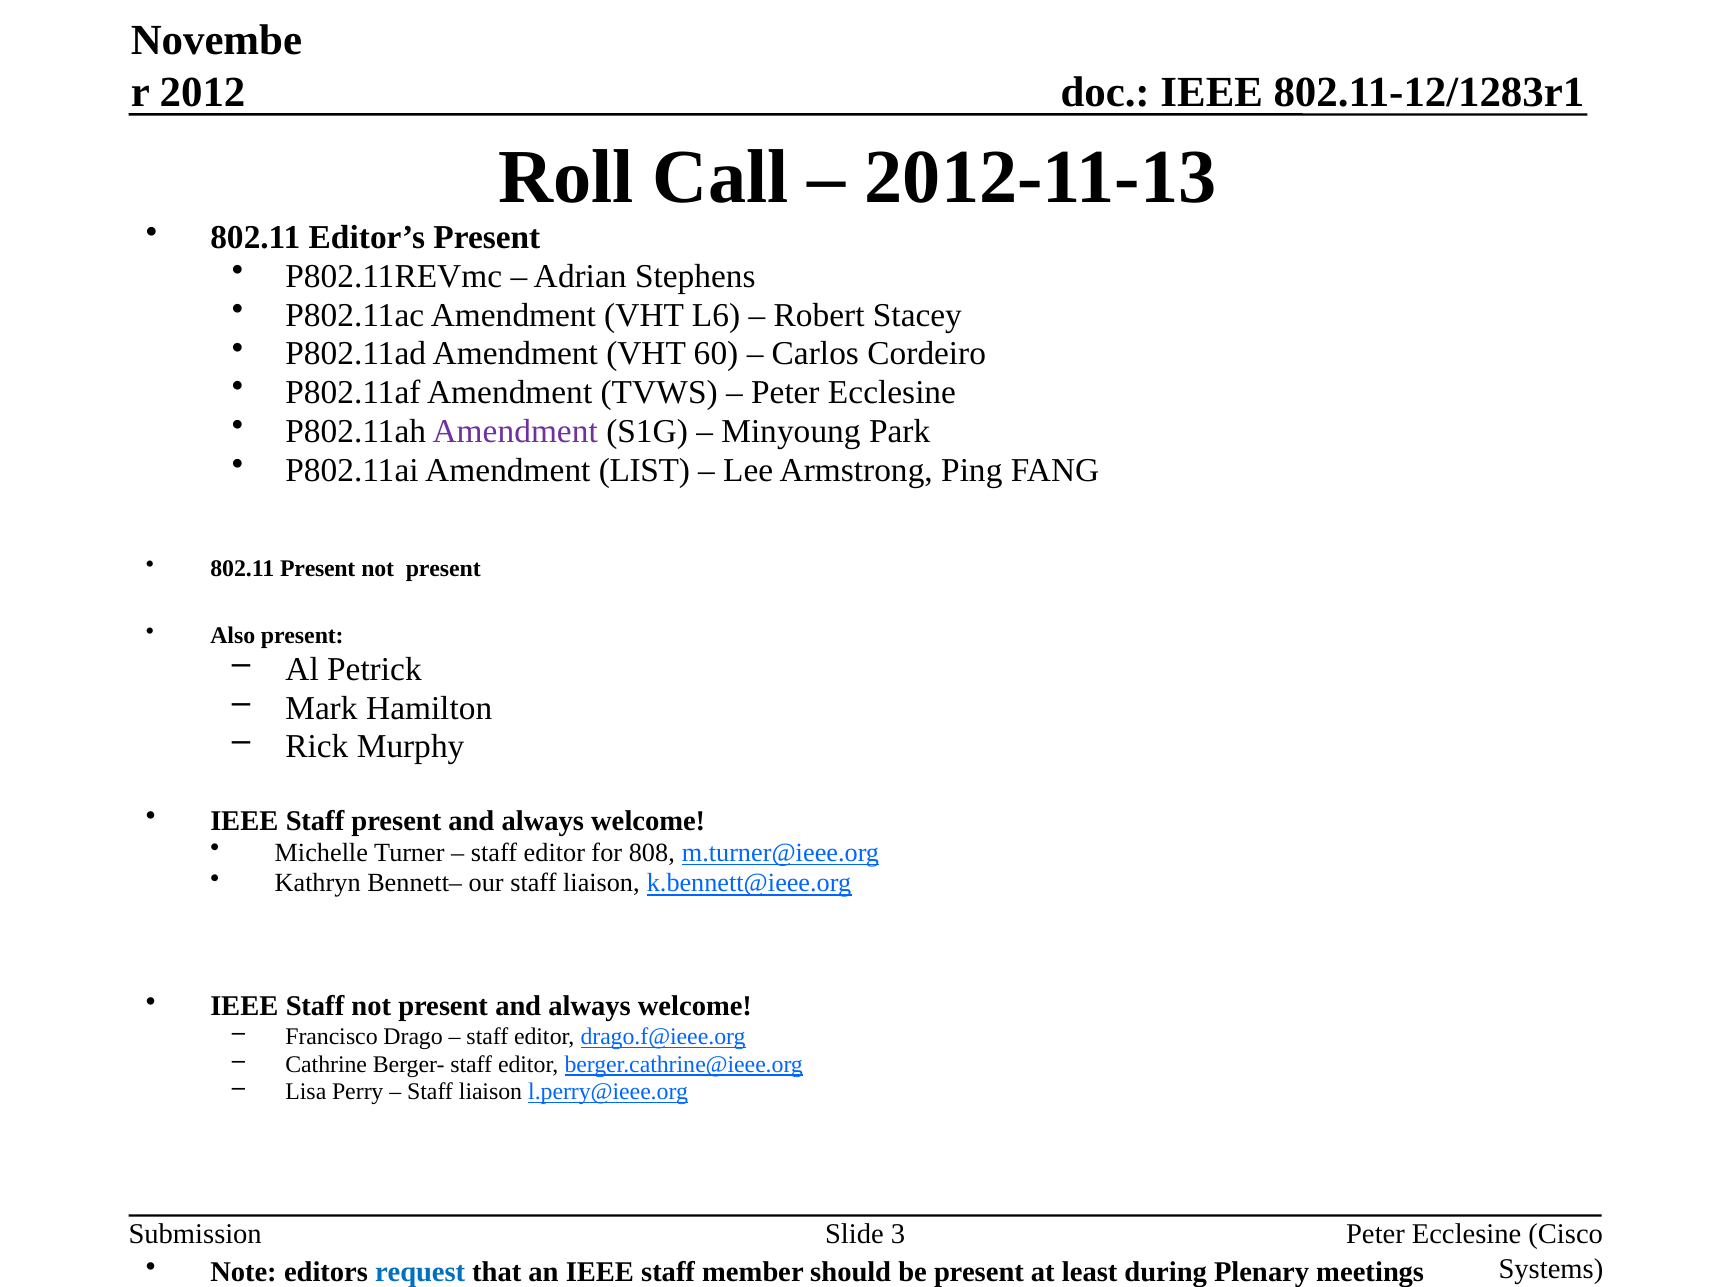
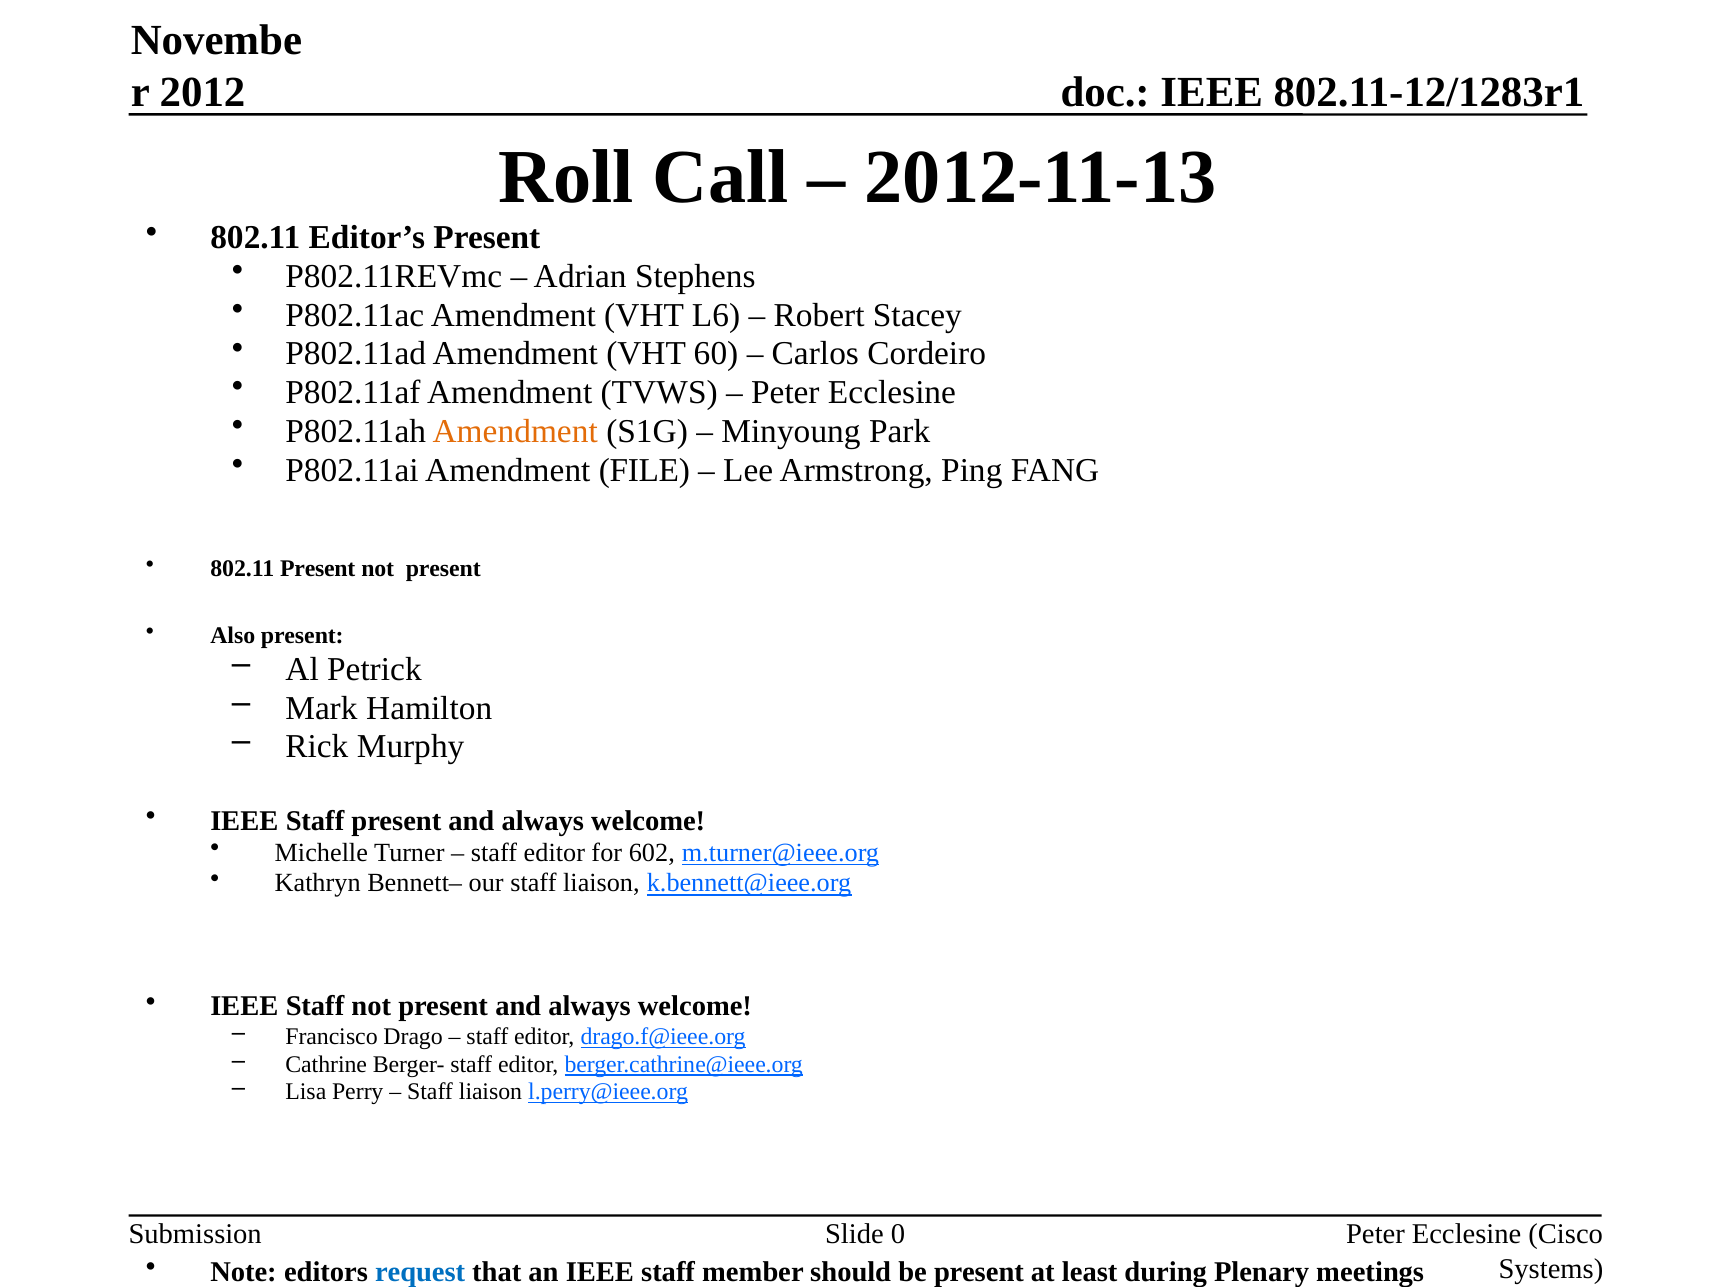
Amendment colour: purple -> orange (515, 431)
LIST: LIST -> FILE (644, 470)
808: 808 -> 602 (652, 853)
3: 3 -> 0 (898, 1234)
